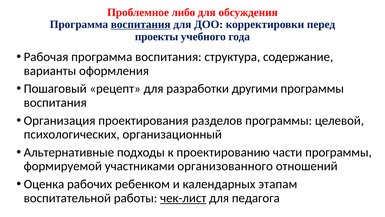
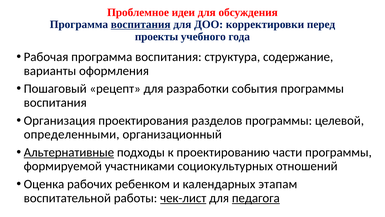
либо: либо -> идеи (183, 12)
другими: другими -> события (255, 89)
психологических: психологических -> определенными (72, 134)
Альтернативные underline: none -> present (69, 152)
организованного: организованного -> социокультурных (225, 166)
педагога underline: none -> present (256, 198)
